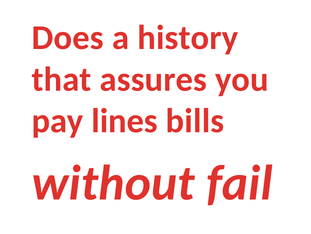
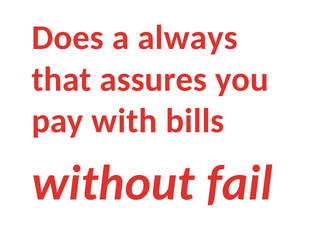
history: history -> always (188, 38)
lines: lines -> with (124, 121)
